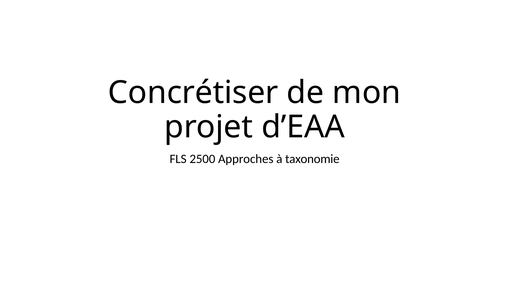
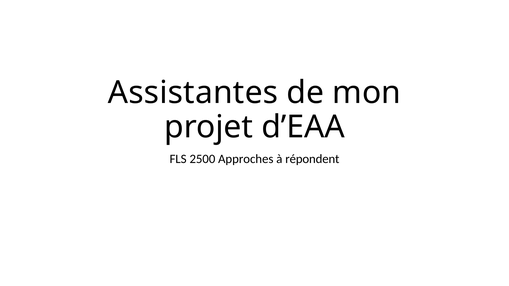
Concrétiser: Concrétiser -> Assistantes (193, 93)
taxonomie: taxonomie -> répondent (312, 159)
